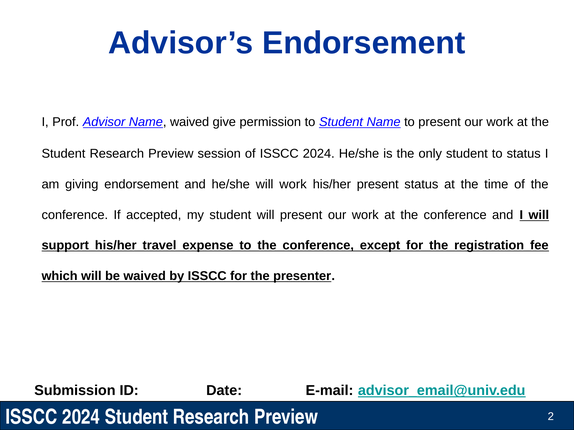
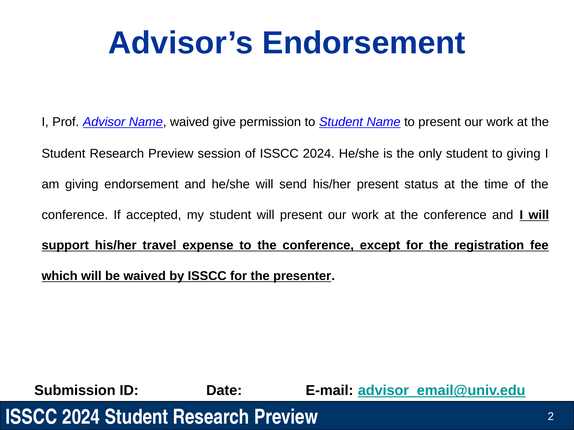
to status: status -> giving (524, 154)
will work: work -> send (293, 185)
